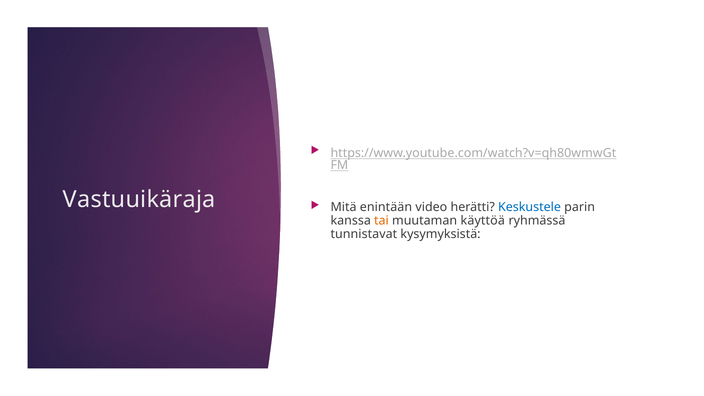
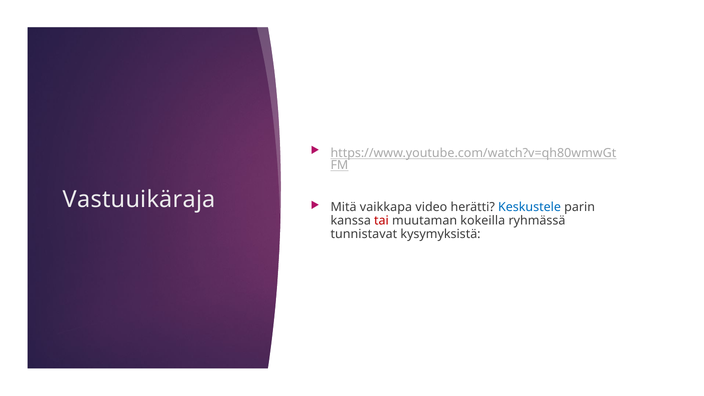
enintään: enintään -> vaikkapa (386, 207)
tai colour: orange -> red (381, 221)
käyttöä: käyttöä -> kokeilla (483, 221)
